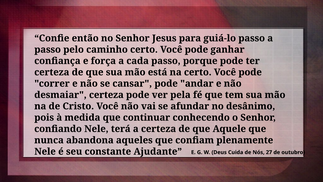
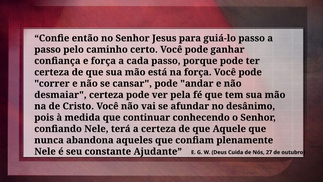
na certo: certo -> força (198, 72)
